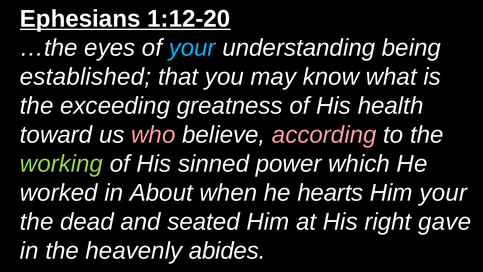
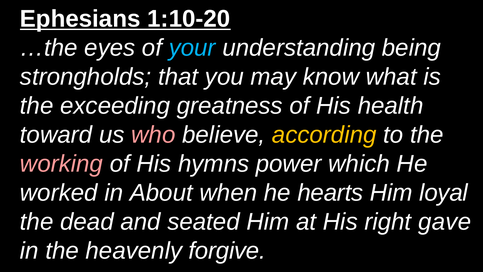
1:12-20: 1:12-20 -> 1:10-20 (189, 19)
established: established -> strongholds (86, 77)
according colour: pink -> yellow (324, 135)
working colour: light green -> pink (61, 164)
sinned: sinned -> hymns (214, 164)
Him your: your -> loyal (444, 193)
abides: abides -> forgive (227, 251)
